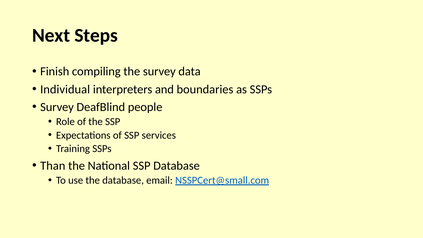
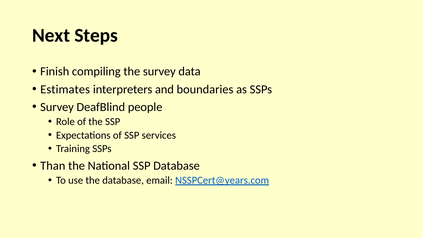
Individual: Individual -> Estimates (65, 89)
NSSPCert@small.com: NSSPCert@small.com -> NSSPCert@years.com (222, 180)
